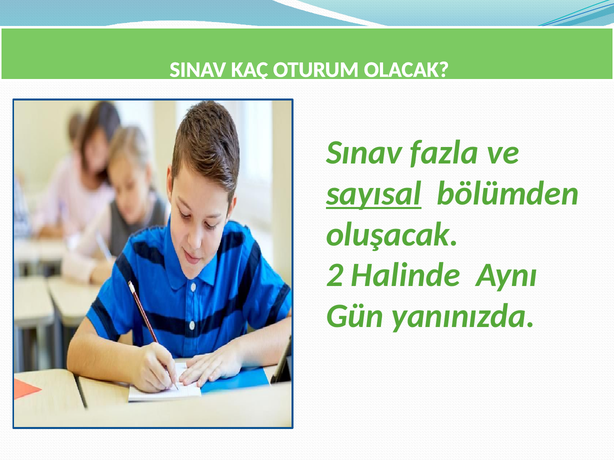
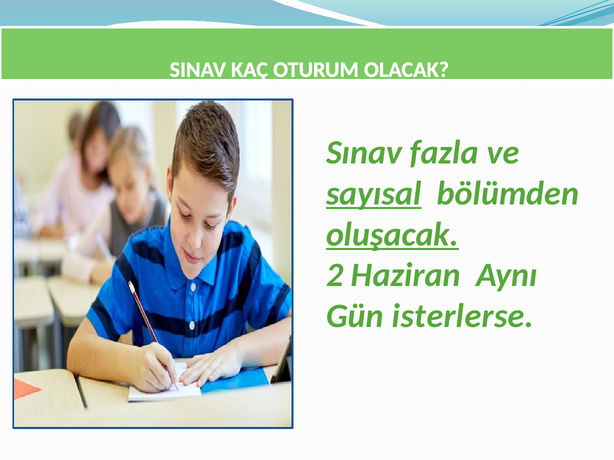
oluşacak underline: none -> present (392, 235)
Halinde: Halinde -> Haziran (406, 275)
yanınızda: yanınızda -> isterlerse (463, 316)
